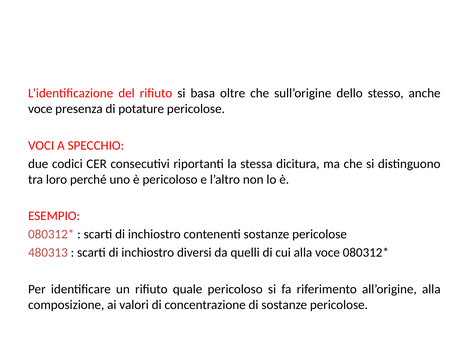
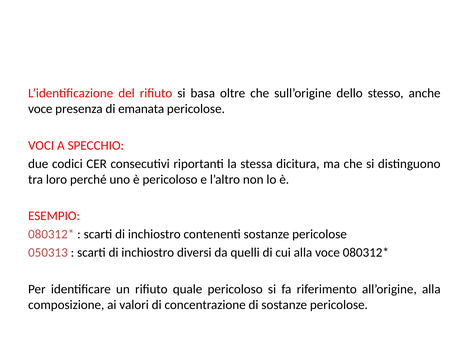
potature: potature -> emanata (141, 109)
480313: 480313 -> 050313 (48, 252)
